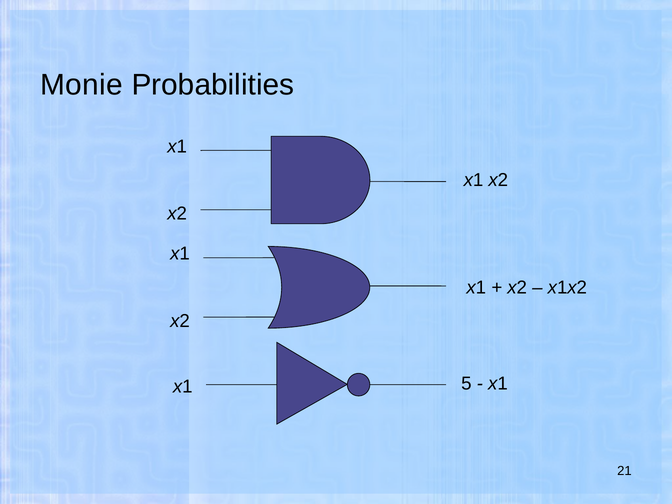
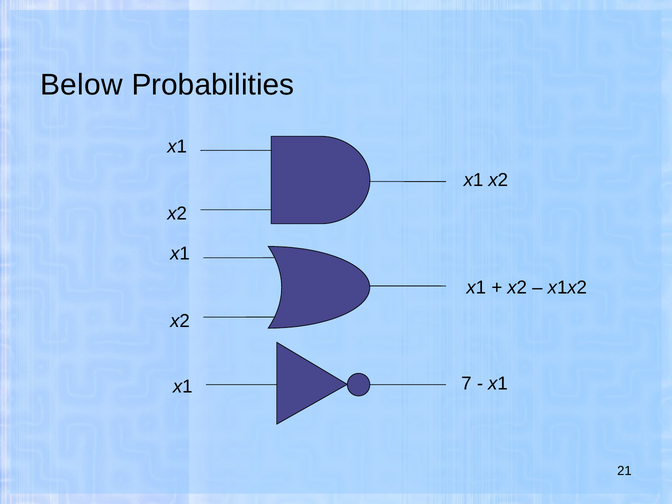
Monie: Monie -> Below (82, 85)
5: 5 -> 7 (466, 384)
